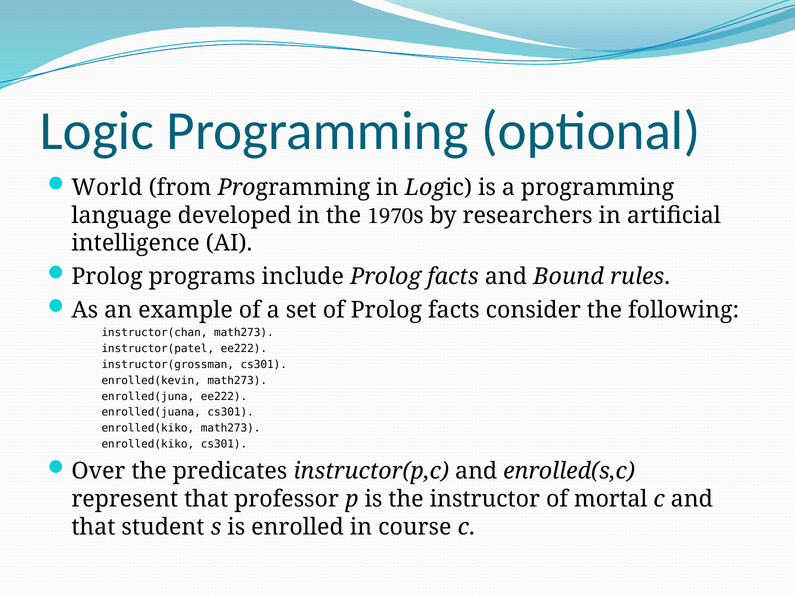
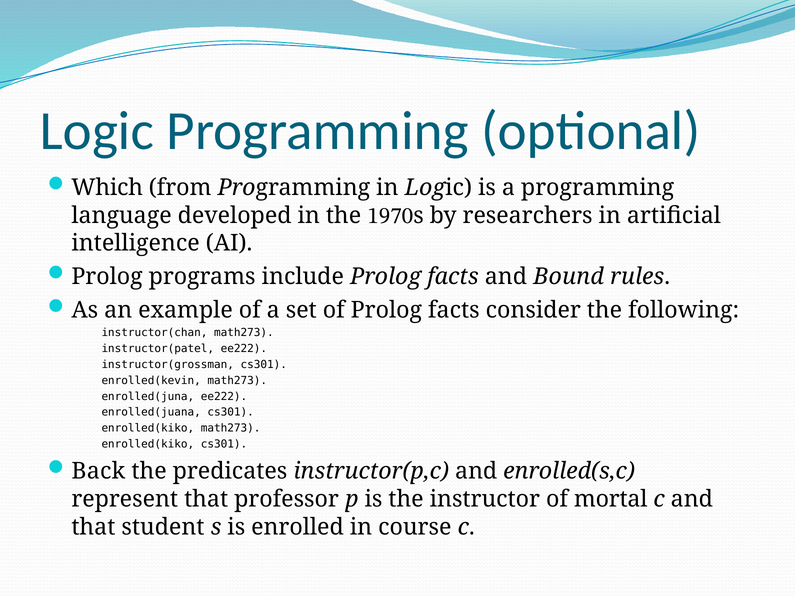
World: World -> Which (107, 188)
Over: Over -> Back (98, 471)
